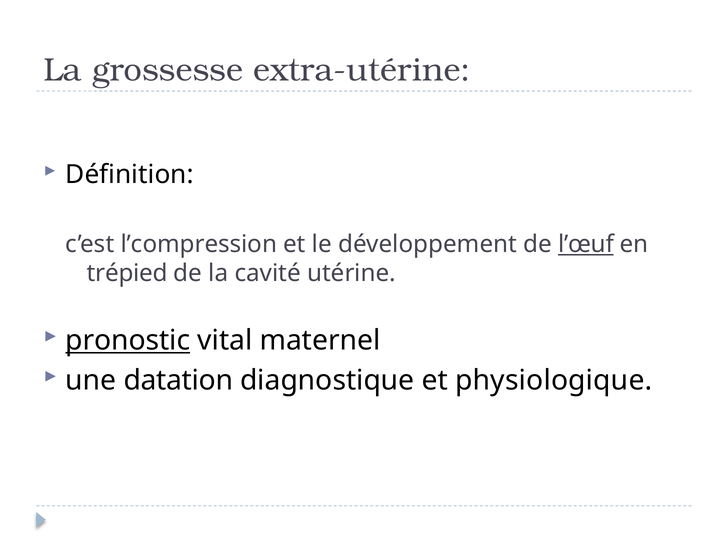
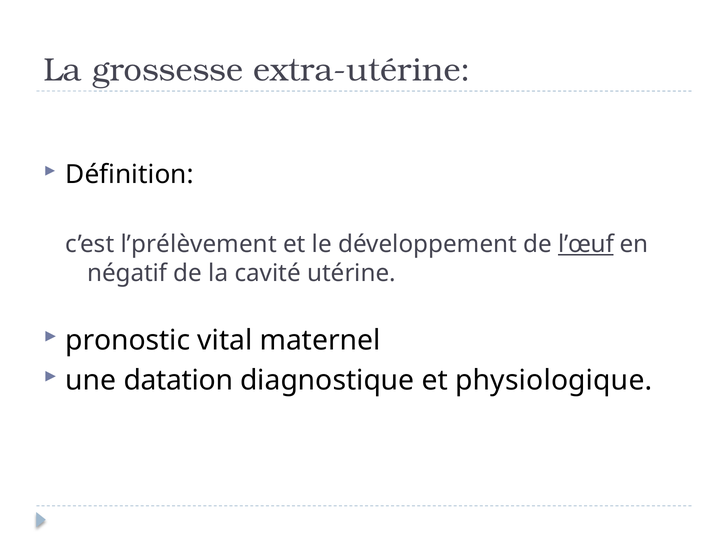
l’compression: l’compression -> l’prélèvement (199, 244)
trépied: trépied -> négatif (127, 273)
pronostic underline: present -> none (128, 340)
